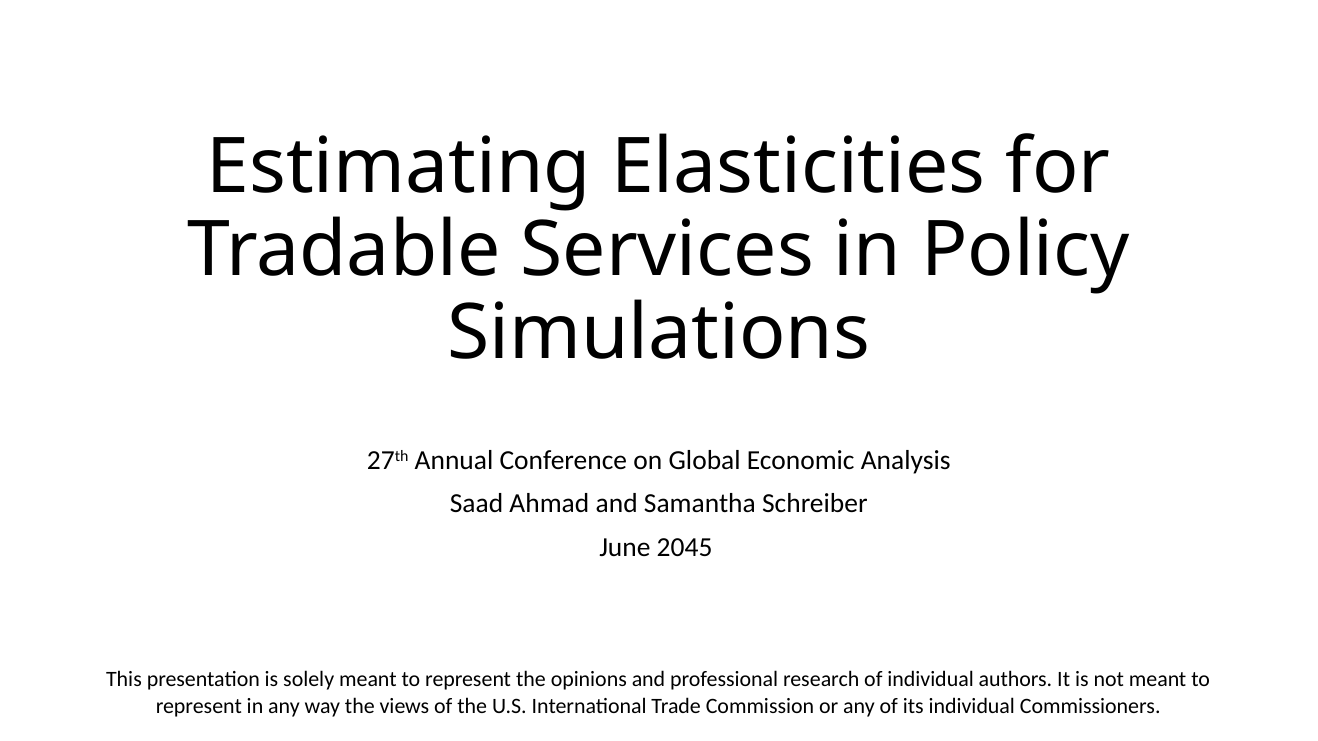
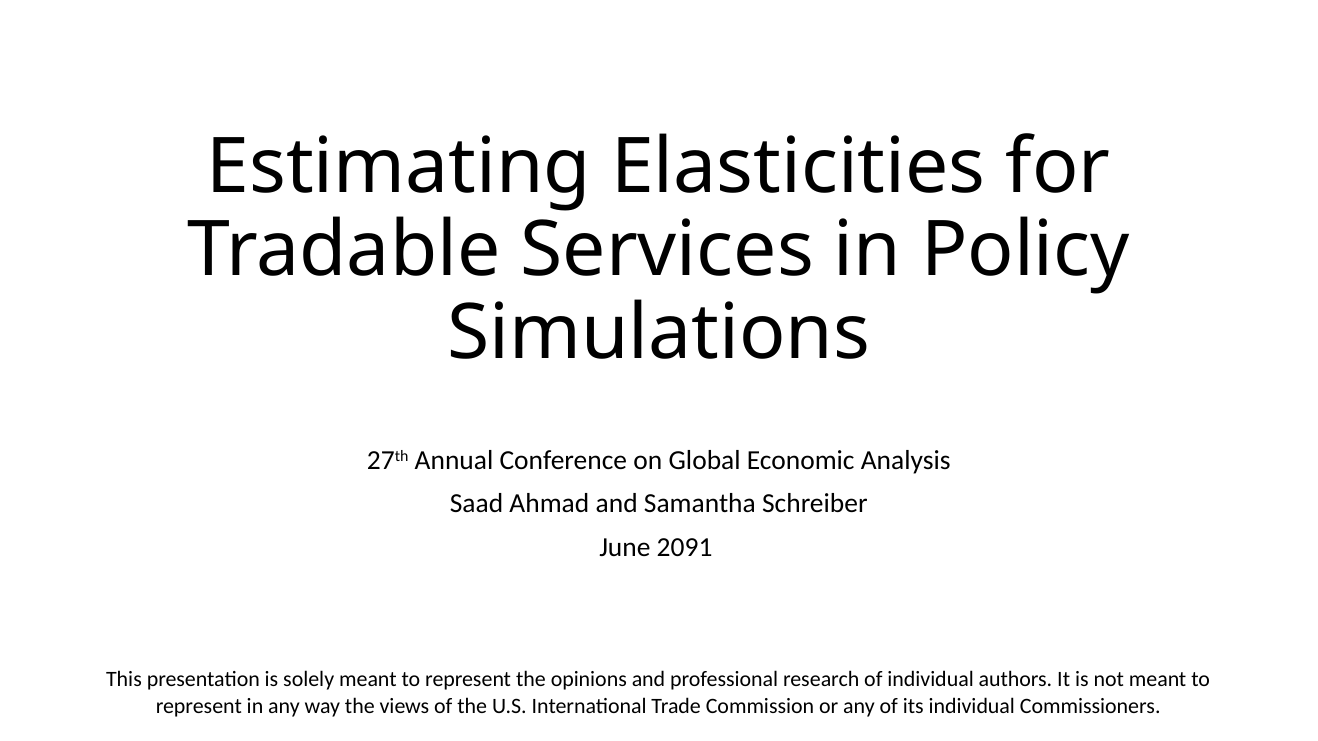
2045: 2045 -> 2091 (685, 547)
